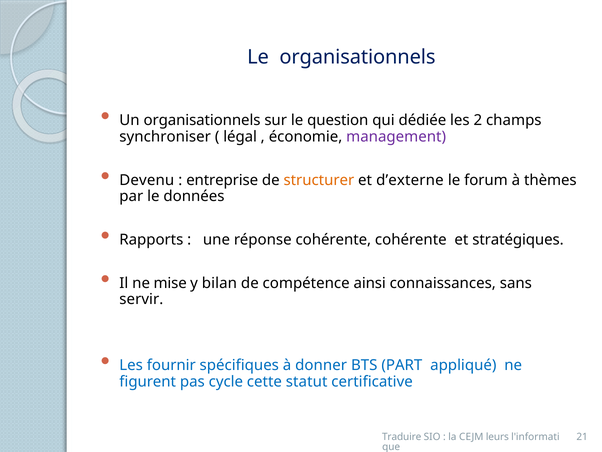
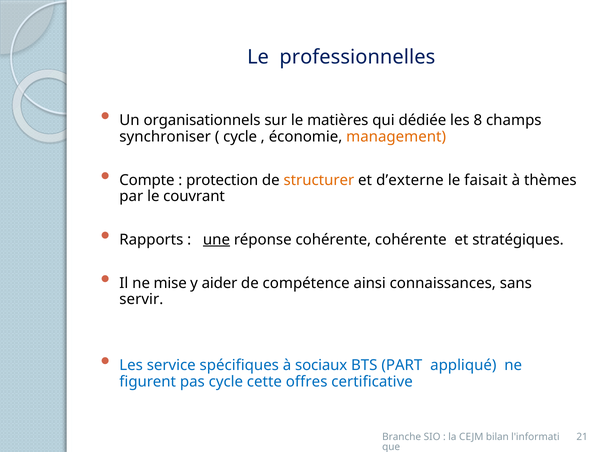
Le organisationnels: organisationnels -> professionnelles (357, 57)
question: question -> matières (338, 120)
2: 2 -> 8 (478, 120)
légal: légal -> cycle (240, 137)
management colour: purple -> orange (396, 137)
Devenu: Devenu -> Compte (147, 180)
entreprise: entreprise -> protection (222, 180)
forum: forum -> faisait (486, 180)
données: données -> couvrant (194, 196)
une underline: none -> present (216, 239)
bilan: bilan -> aider (220, 283)
fournir: fournir -> service (171, 365)
donner: donner -> sociaux (321, 365)
statut: statut -> offres (307, 381)
Traduire: Traduire -> Branche (402, 437)
leurs: leurs -> bilan (497, 437)
